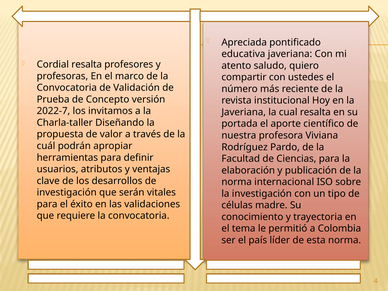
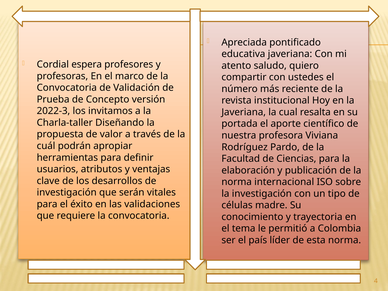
Cordial resalta: resalta -> espera (87, 64)
2022-7: 2022-7 -> 2022-3 (53, 111)
